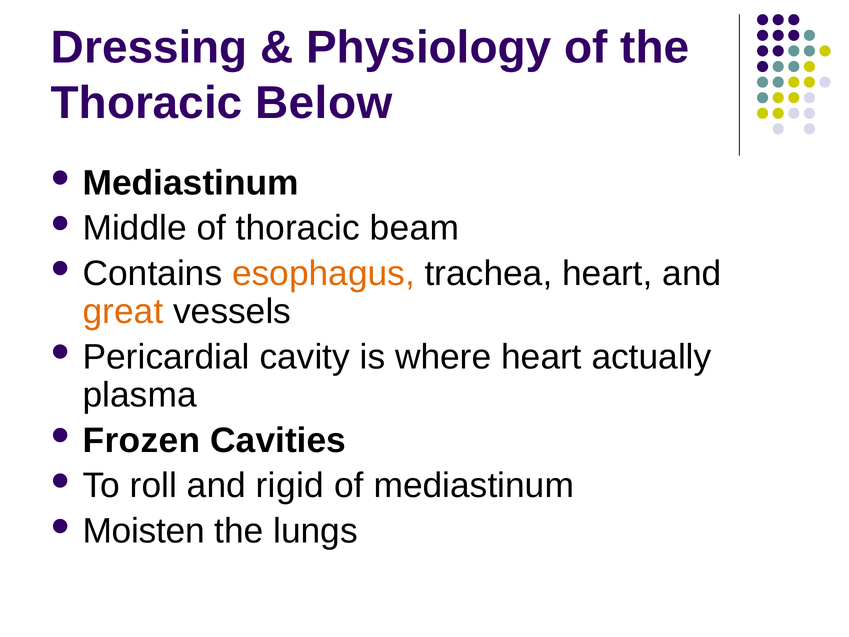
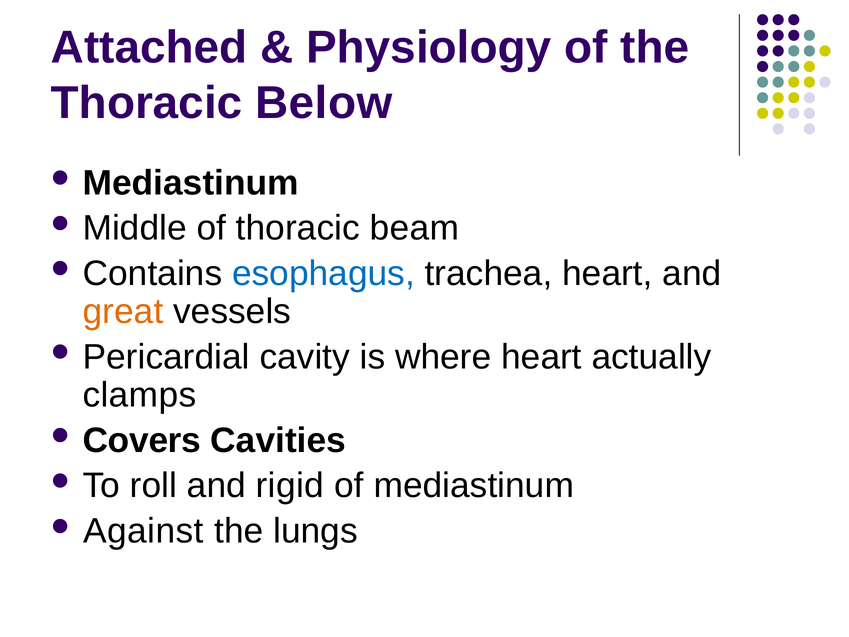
Dressing: Dressing -> Attached (149, 48)
esophagus colour: orange -> blue (323, 273)
plasma: plasma -> clamps (140, 395)
Frozen: Frozen -> Covers (142, 440)
Moisten: Moisten -> Against (143, 531)
